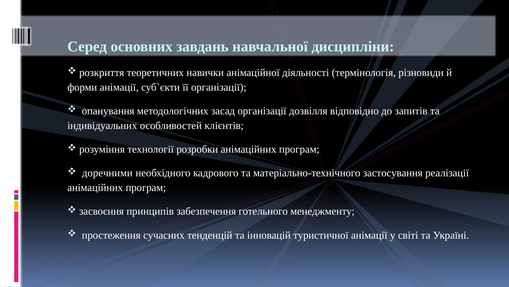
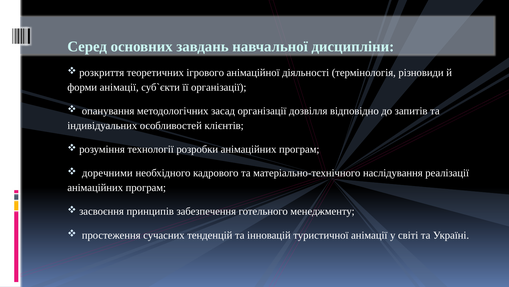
навички: навички -> ігрового (205, 72)
застосування: застосування -> наслідування (393, 173)
